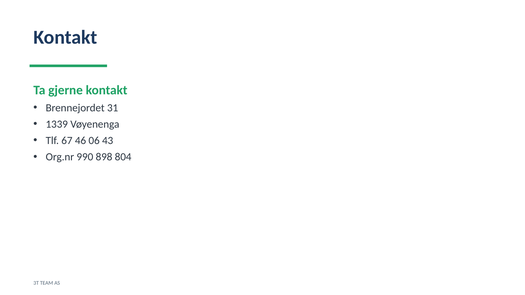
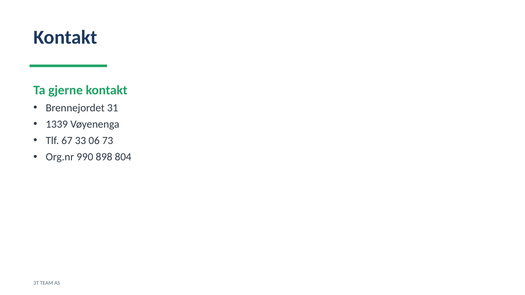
46: 46 -> 33 (81, 141)
43: 43 -> 73 (108, 141)
